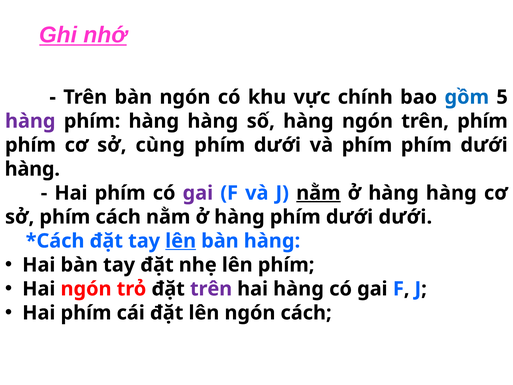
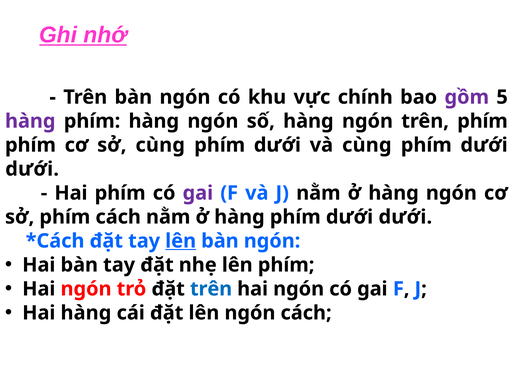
gồm colour: blue -> purple (467, 97)
phím hàng hàng: hàng -> ngón (213, 121)
và phím: phím -> cùng (367, 145)
hàng: hàng -> dưới (32, 169)
nằm underline: present -> none (318, 193)
ở hàng hàng: hàng -> ngón (451, 193)
hàng: hàng -> ngón (272, 241)
trên colour: purple -> blue (211, 289)
hàng: hàng -> ngón (299, 289)
phím: phím -> hàng (86, 313)
